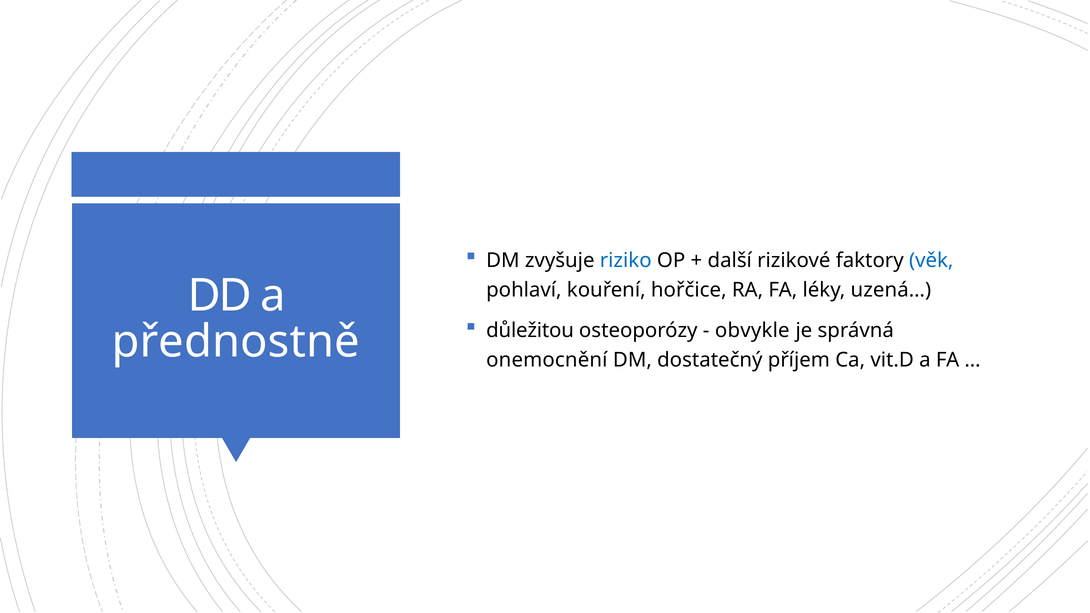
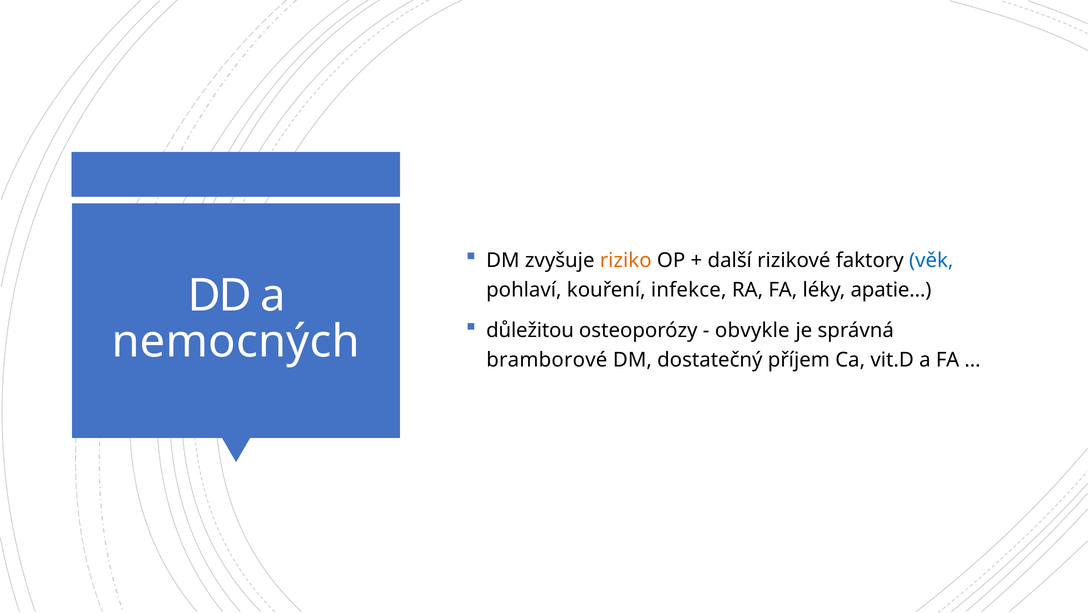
riziko colour: blue -> orange (626, 260)
hořčice: hořčice -> infekce (689, 290)
uzená…: uzená… -> apatie… (891, 290)
přednostně: přednostně -> nemocných (236, 342)
onemocnění: onemocnění -> bramborové (547, 360)
